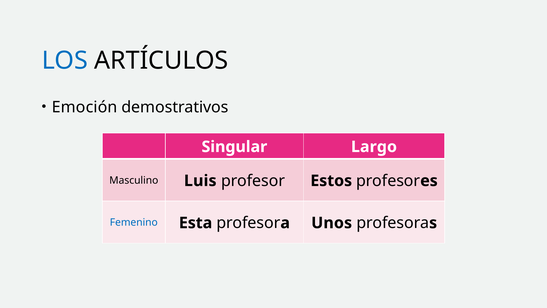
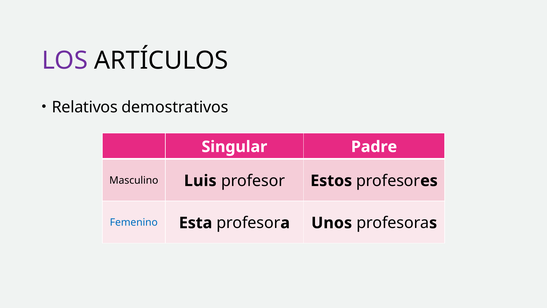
LOS colour: blue -> purple (65, 61)
Emoción: Emoción -> Relativos (85, 107)
Largo: Largo -> Padre (374, 147)
